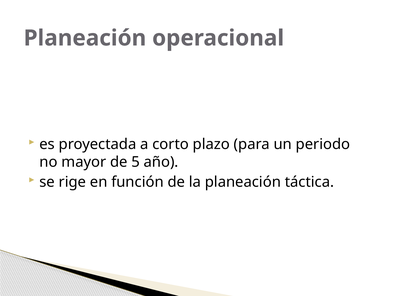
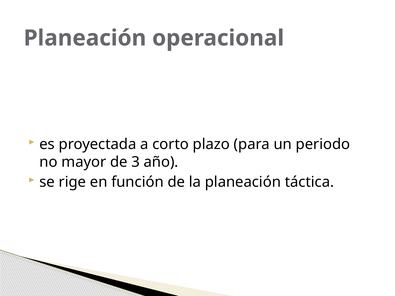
5: 5 -> 3 (136, 162)
